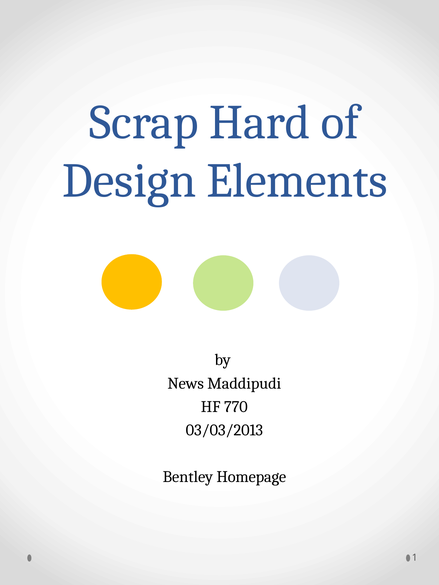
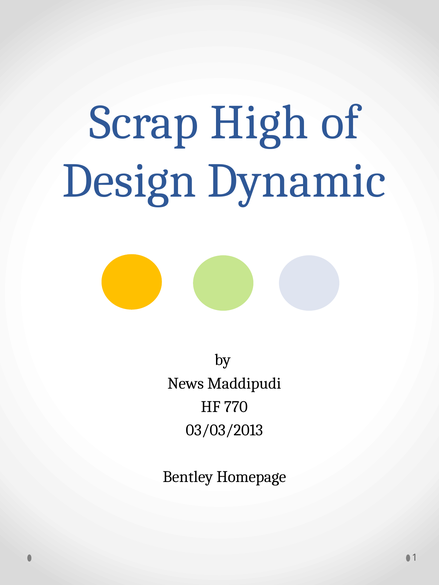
Hard: Hard -> High (259, 122)
Elements: Elements -> Dynamic (297, 181)
